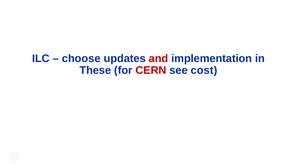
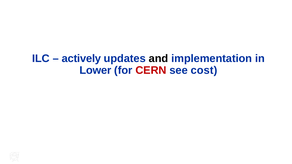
choose: choose -> actively (81, 59)
and colour: red -> black (158, 59)
These: These -> Lower (95, 70)
